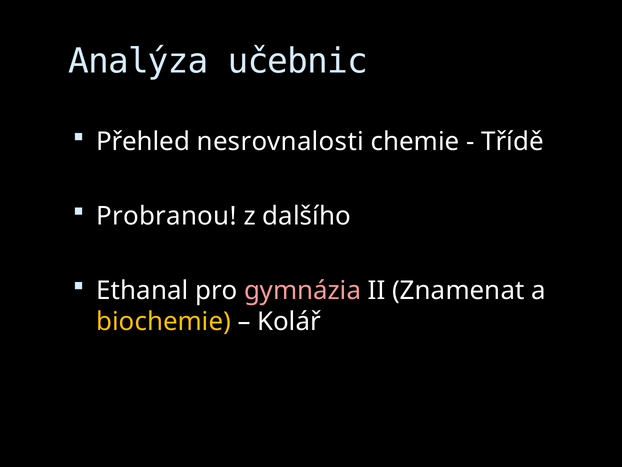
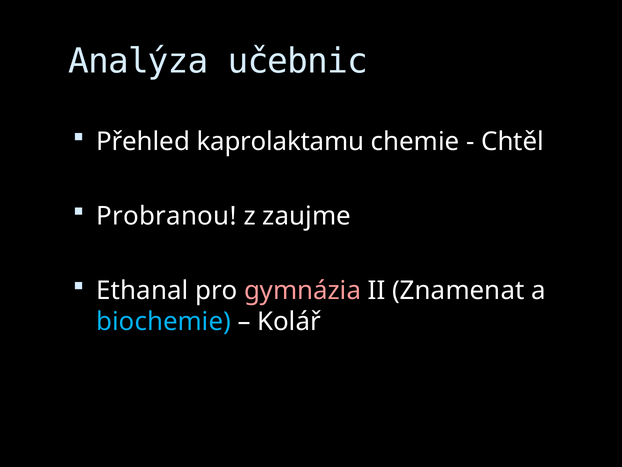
nesrovnalosti: nesrovnalosti -> kaprolaktamu (281, 142)
Třídě: Třídě -> Chtěl (513, 142)
dalšího: dalšího -> zaujme (307, 216)
biochemie colour: yellow -> light blue (164, 321)
